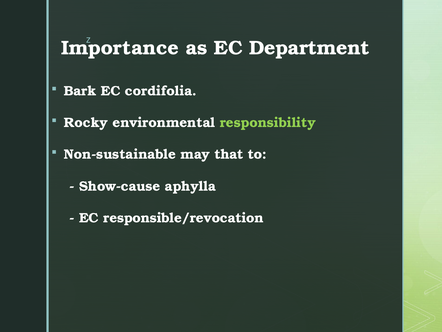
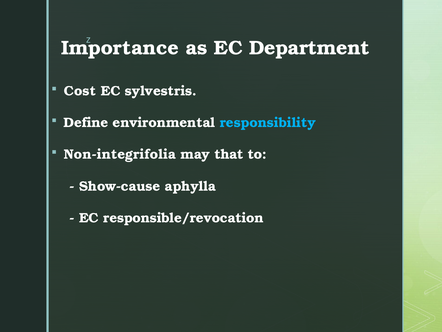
Bark: Bark -> Cost (80, 91)
cordifolia: cordifolia -> sylvestris (161, 91)
Rocky: Rocky -> Define (86, 123)
responsibility colour: light green -> light blue (268, 123)
Non-sustainable: Non-sustainable -> Non-integrifolia (120, 154)
